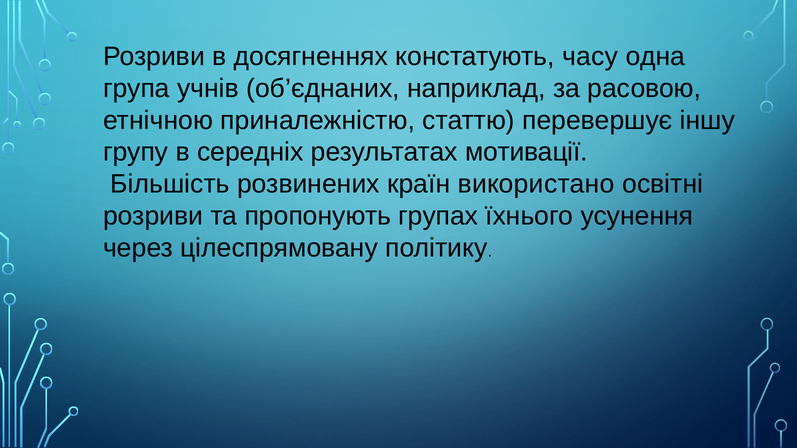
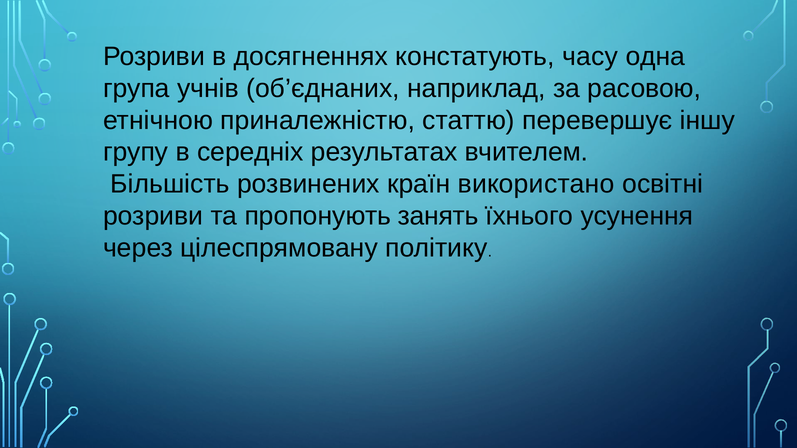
мотивації: мотивації -> вчителем (526, 152)
групах: групах -> занять (438, 216)
